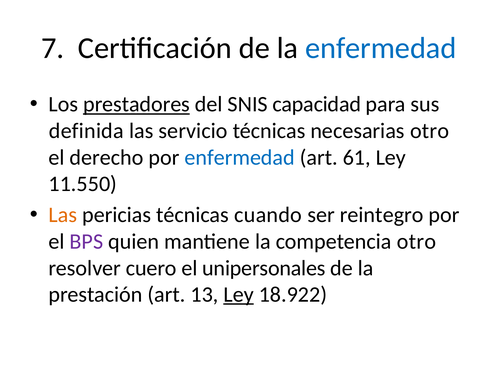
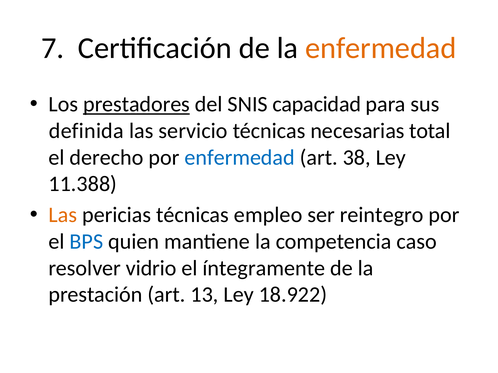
enfermedad colour: blue -> orange (381, 48)
necesarias otro: otro -> total (430, 131)
61: 61 -> 38 (357, 158)
11.550: 11.550 -> 11.388 (83, 184)
cuando: cuando -> empleo (268, 215)
BPS colour: purple -> blue (86, 242)
competencia otro: otro -> caso (417, 242)
cuero: cuero -> vidrio (151, 268)
unipersonales: unipersonales -> íntegramente (264, 268)
Ley underline: present -> none (239, 295)
